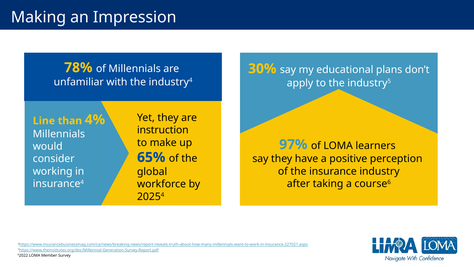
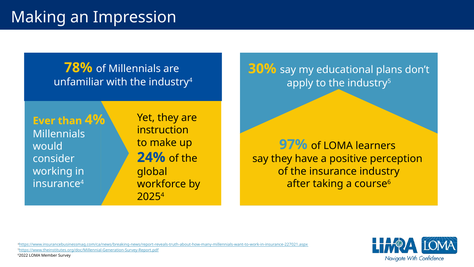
Line: Line -> Ever (44, 121)
65%: 65% -> 24% (151, 157)
